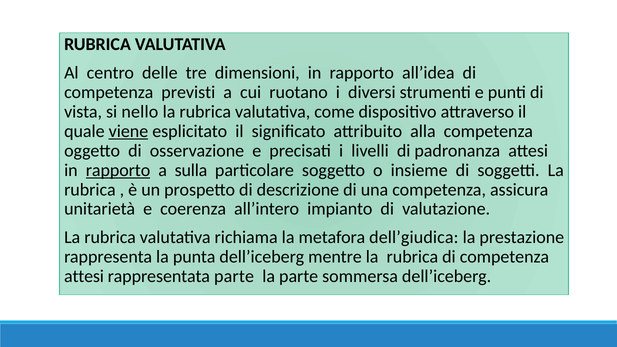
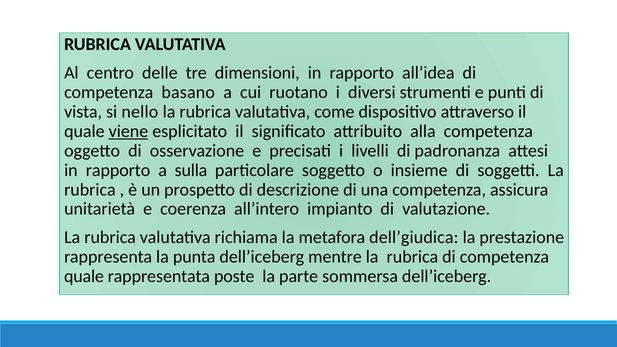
previsti: previsti -> basano (188, 92)
rapporto underline: present -> none (118, 170)
attesi: attesi -> quale (84, 276)
rappresentata parte: parte -> poste (234, 276)
